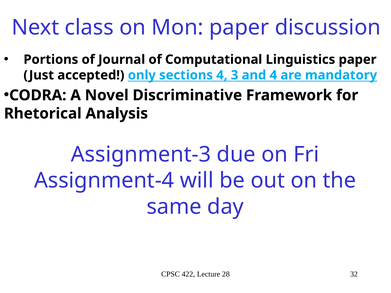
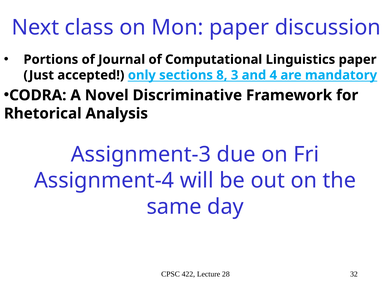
sections 4: 4 -> 8 (222, 75)
